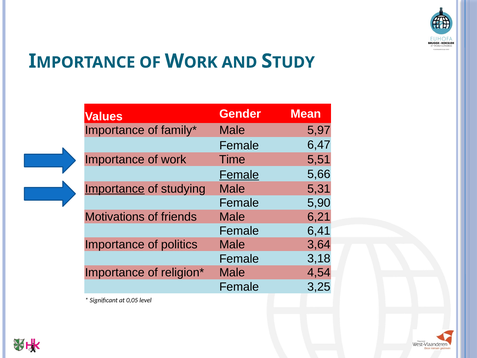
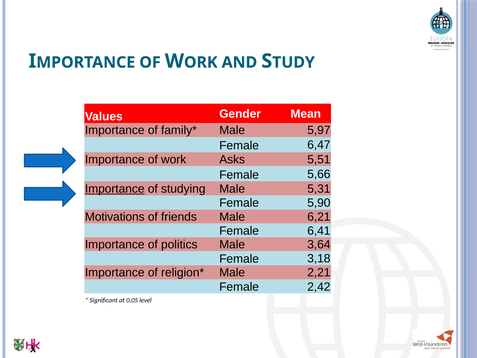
Time: Time -> Asks (232, 159)
Female underline: present -> none (239, 175)
4,54: 4,54 -> 2,21 (319, 273)
3,25: 3,25 -> 2,42 (319, 287)
